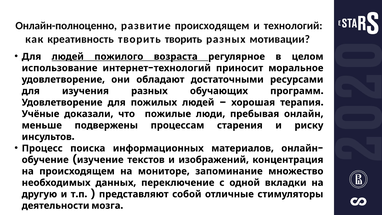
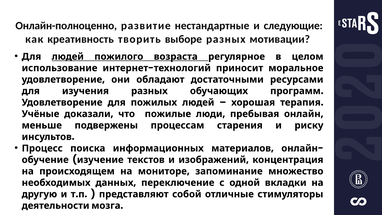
развитие происходящем: происходящем -> нестандартные (212, 26)
и технологий: технологий -> следующие (293, 26)
творить творить: творить -> выборе (183, 39)
